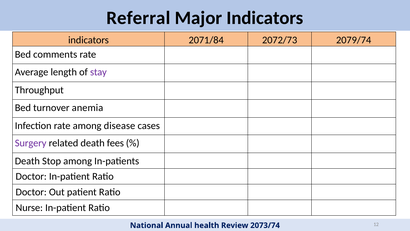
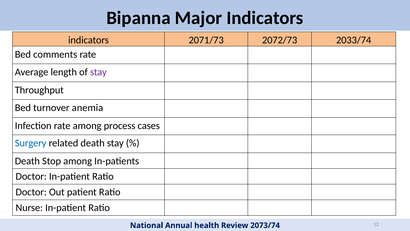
Referral: Referral -> Bipanna (138, 18)
2071/84: 2071/84 -> 2071/73 (206, 40)
2079/74: 2079/74 -> 2033/74 (354, 40)
disease: disease -> process (120, 125)
Surgery colour: purple -> blue (31, 143)
death fees: fees -> stay (115, 143)
